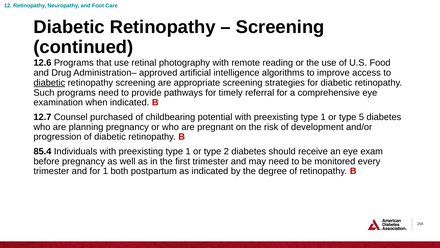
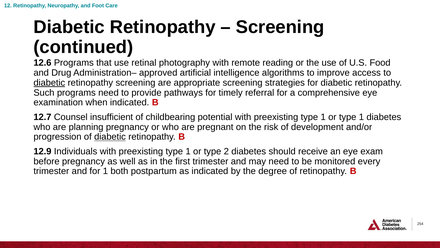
purchased: purchased -> insufficient (112, 117)
or type 5: 5 -> 1 (361, 117)
diabetic underline: none -> present (110, 137)
85.4: 85.4 -> 12.9 (42, 151)
